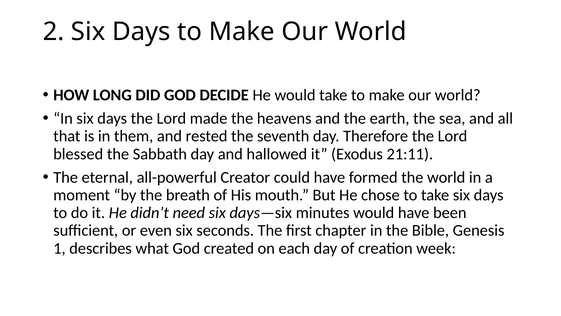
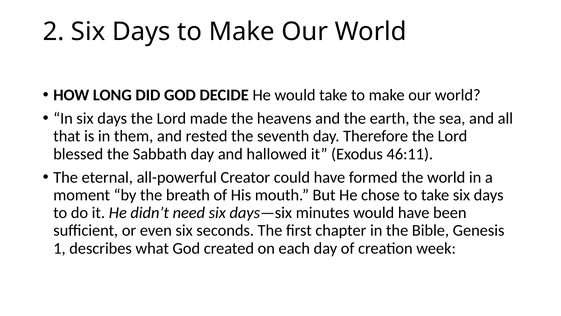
21:11: 21:11 -> 46:11 (410, 154)
